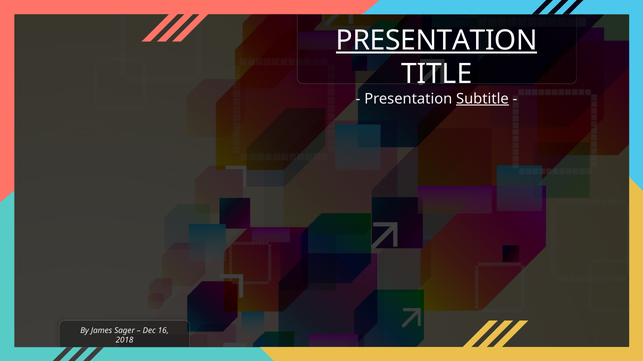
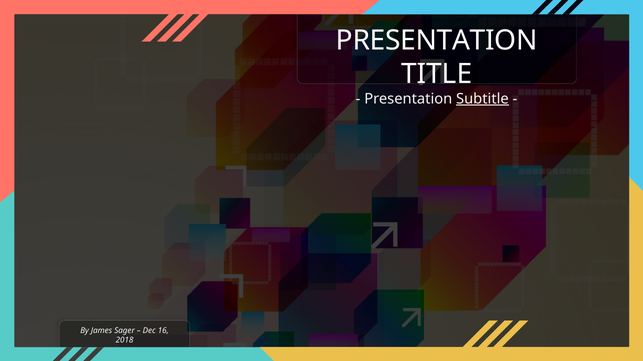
PRESENTATION underline: present -> none (437, 40)
